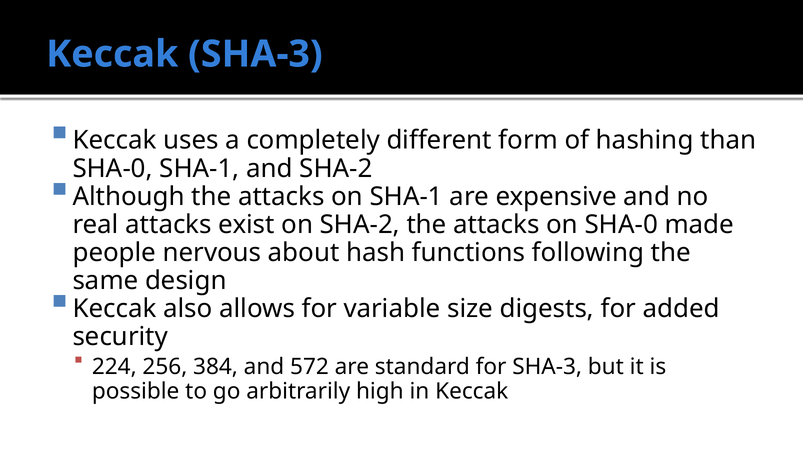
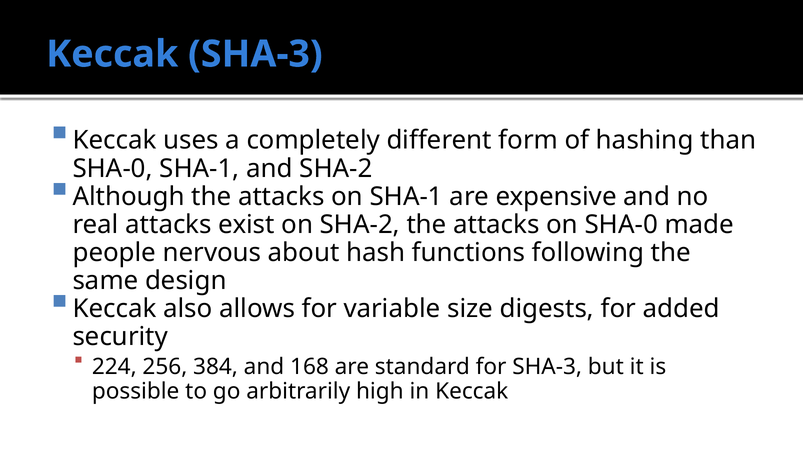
572: 572 -> 168 (310, 367)
